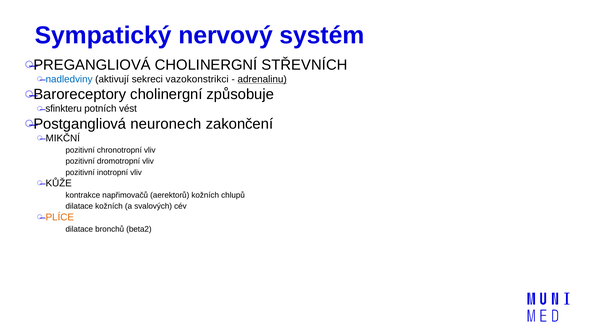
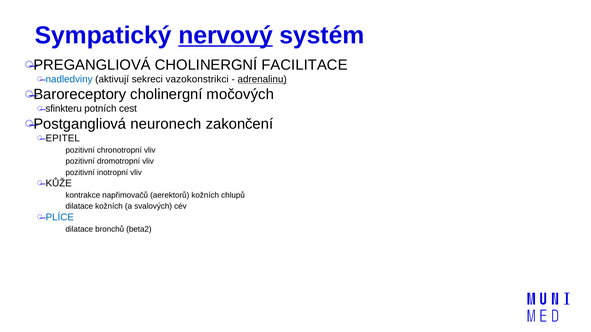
nervový underline: none -> present (226, 35)
STŘEVNÍCH: STŘEVNÍCH -> FACILITACE (305, 65)
způsobuje: způsobuje -> močových (240, 94)
vést: vést -> cest (128, 109)
MIKČNÍ: MIKČNÍ -> EPITEL (63, 138)
PLÍCE colour: orange -> blue (60, 217)
